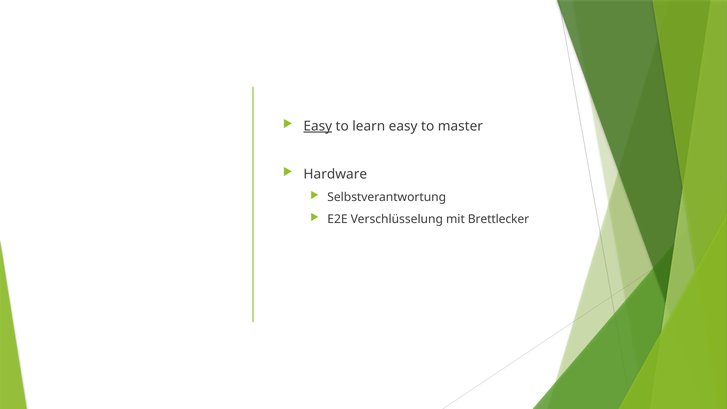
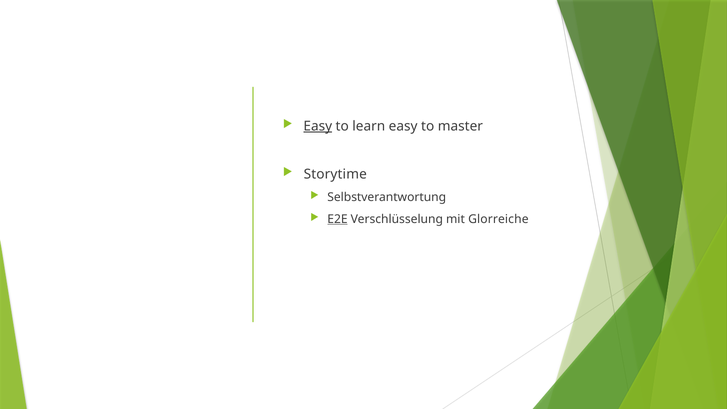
Hardware: Hardware -> Storytime (335, 174)
E2E underline: none -> present (337, 219)
Brettlecker: Brettlecker -> Glorreiche (498, 219)
